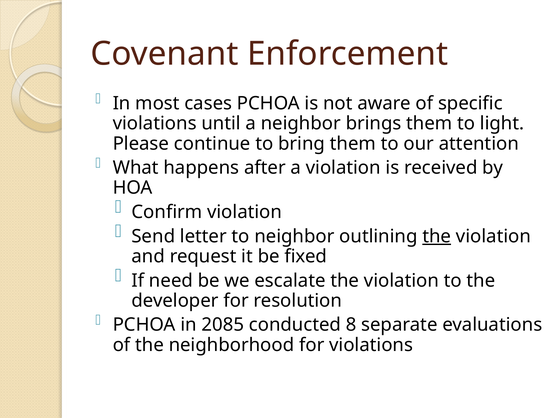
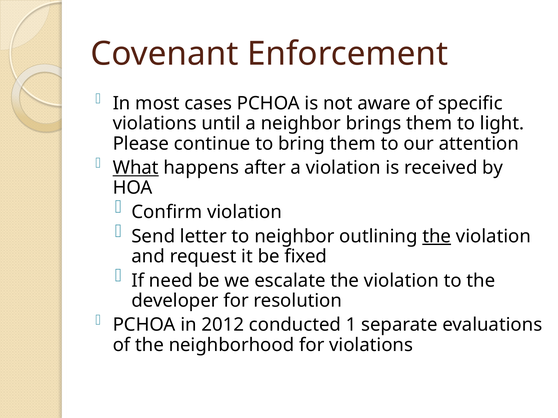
What underline: none -> present (136, 168)
2085: 2085 -> 2012 (223, 325)
8: 8 -> 1 (351, 325)
